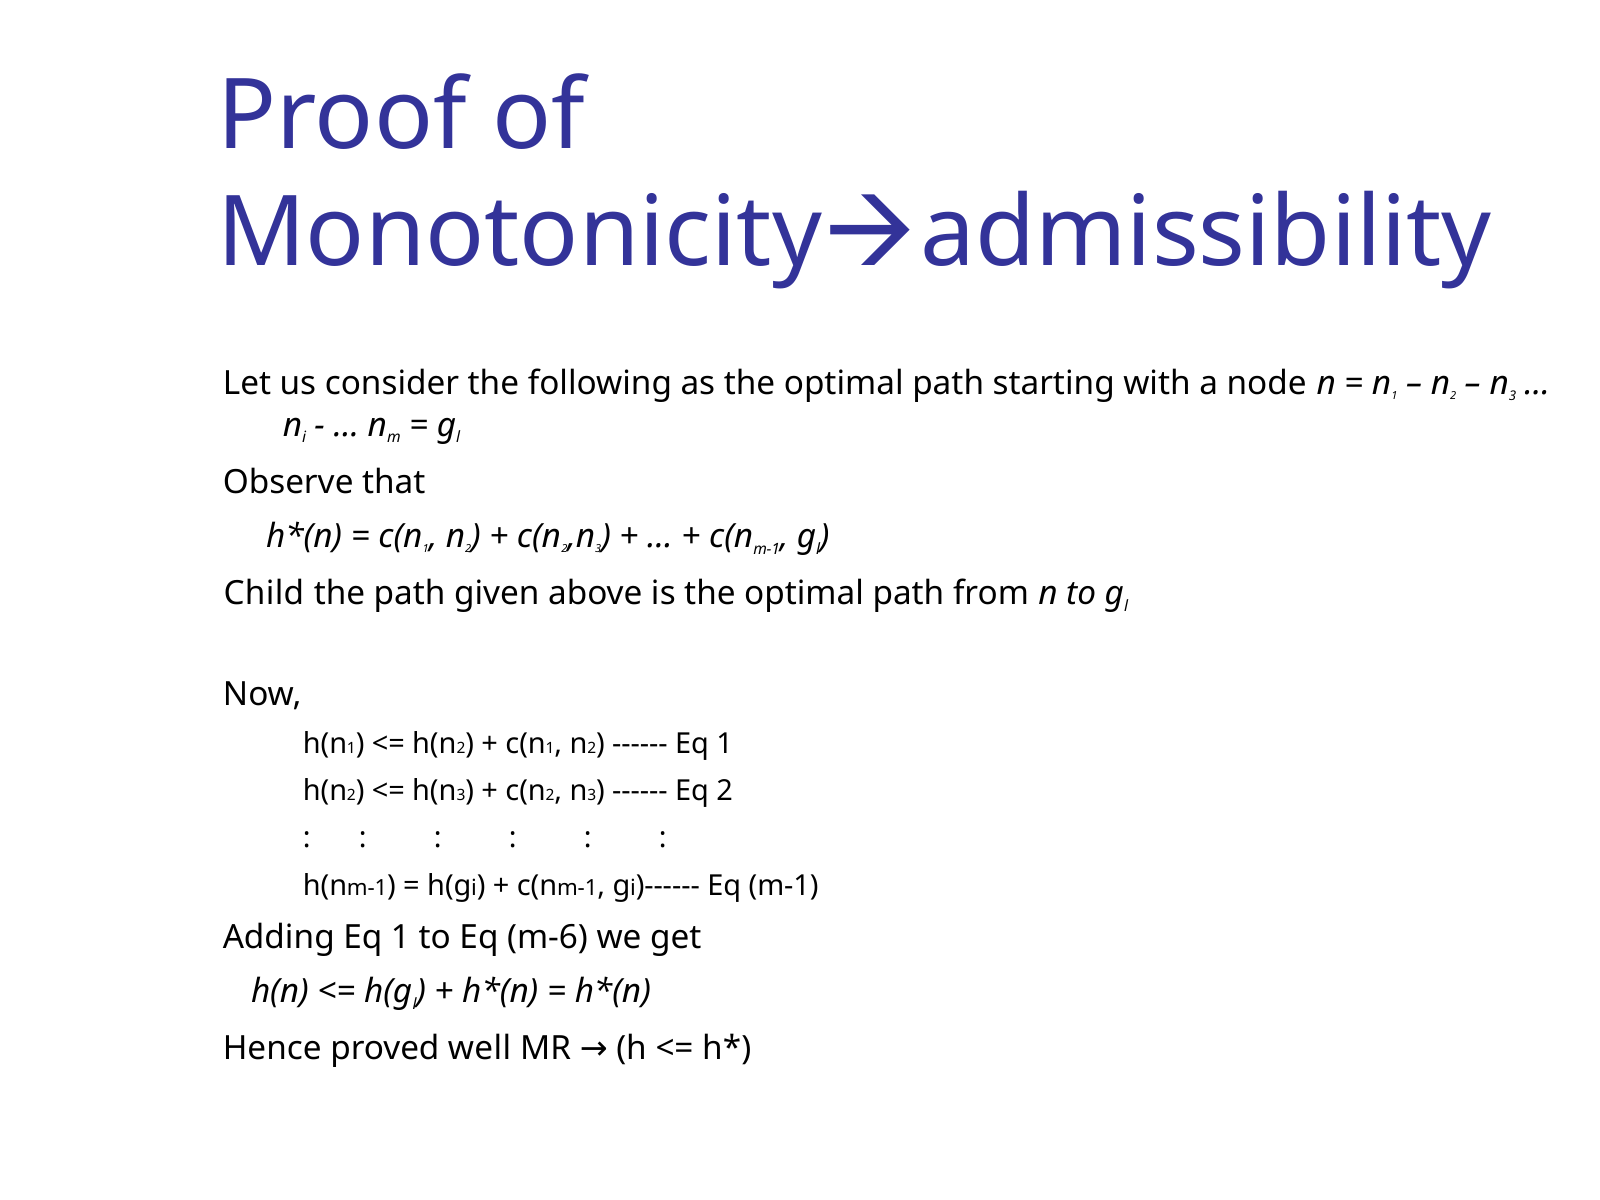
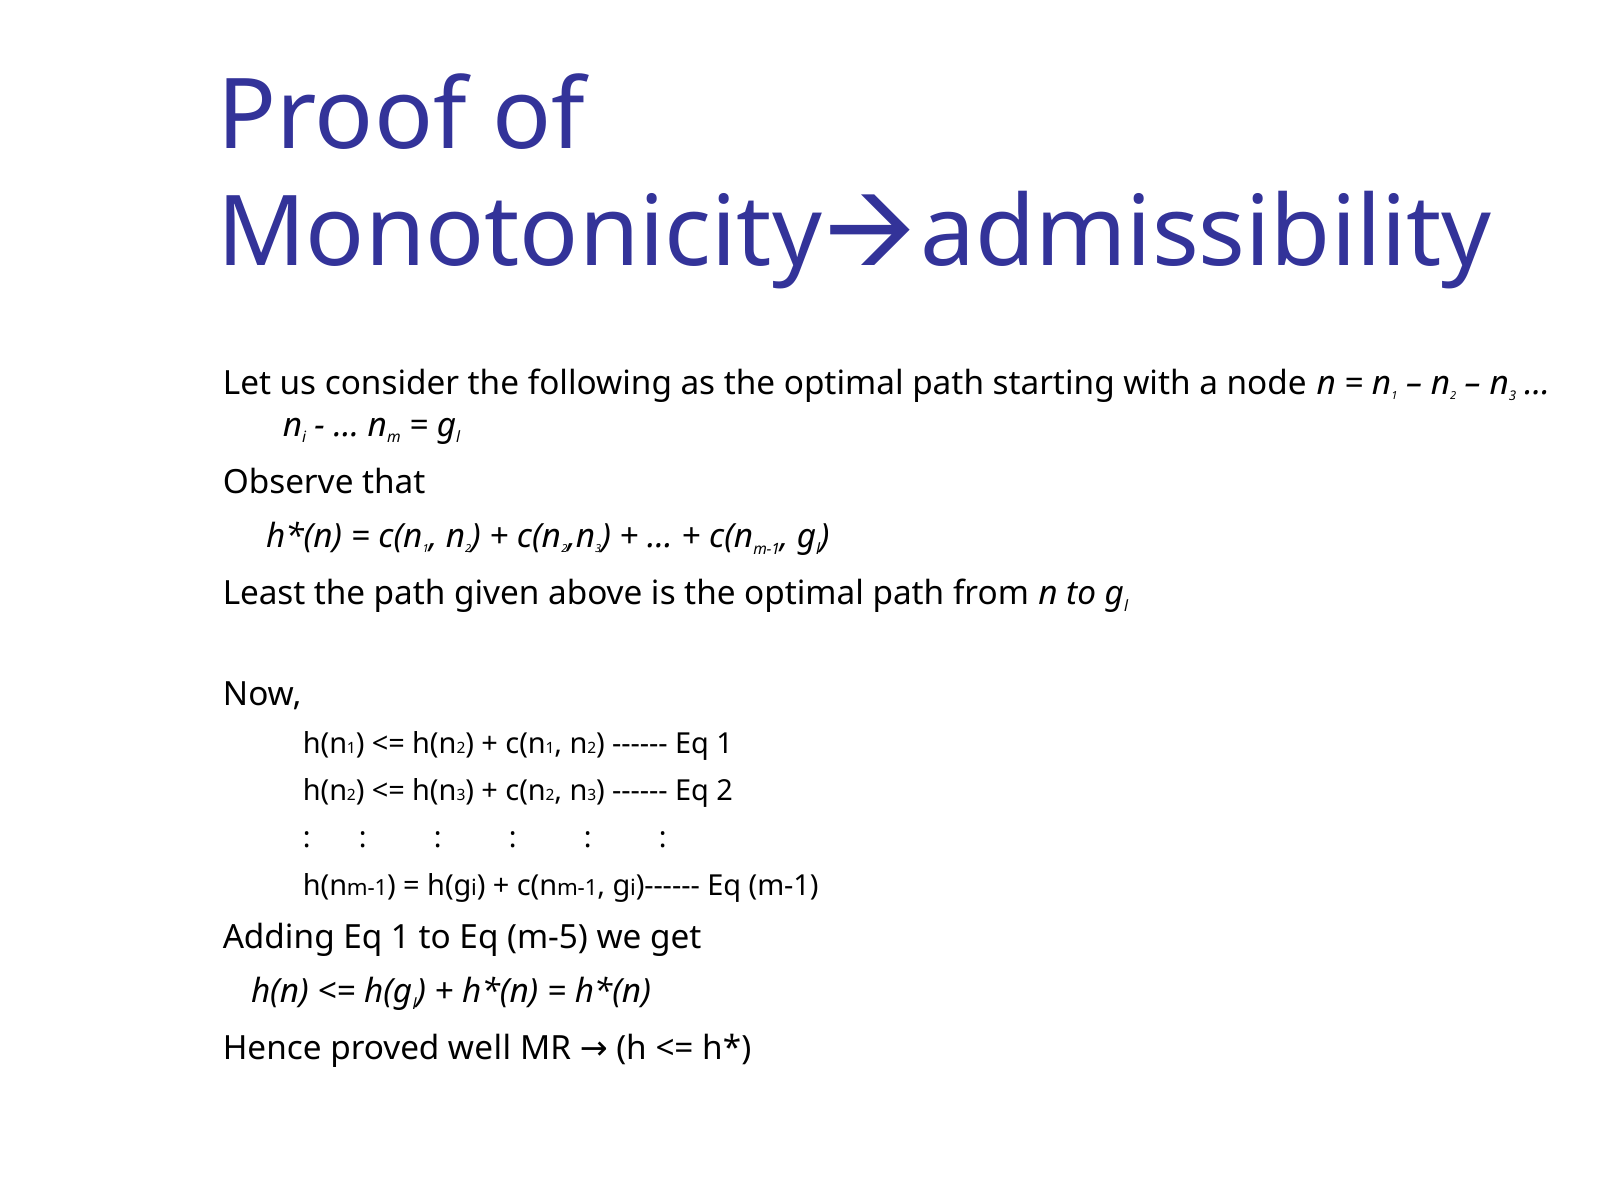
Child: Child -> Least (264, 594)
m-6: m-6 -> m-5 (547, 937)
